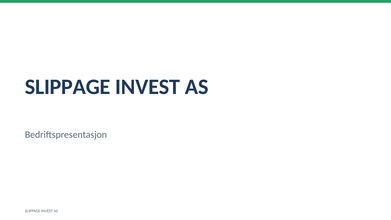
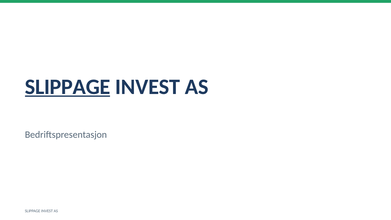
SLIPPAGE underline: none -> present (68, 87)
